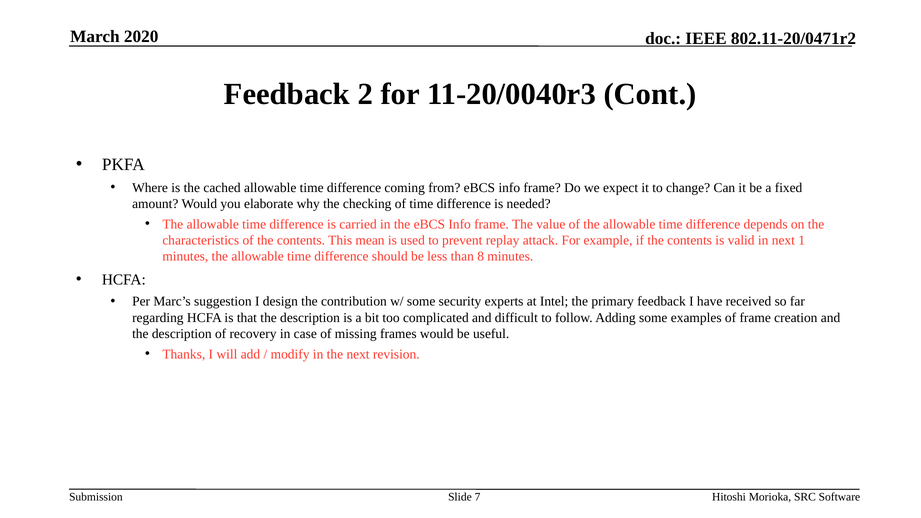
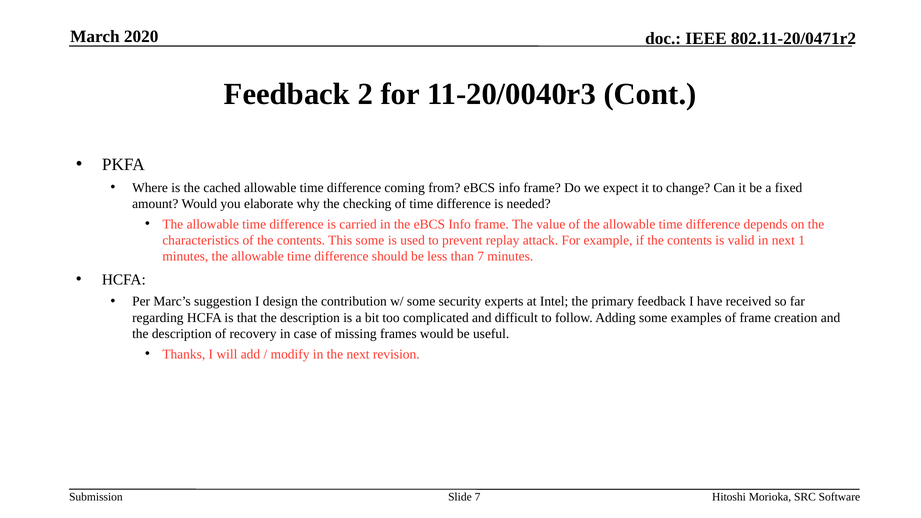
This mean: mean -> some (370, 240)
than 8: 8 -> 7 (481, 256)
